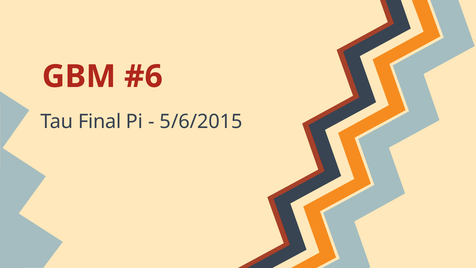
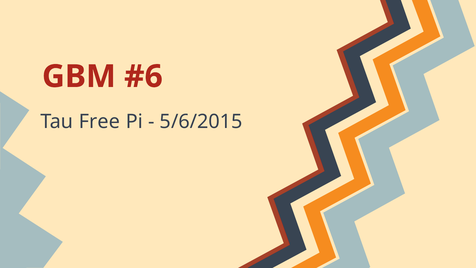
Final: Final -> Free (99, 121)
